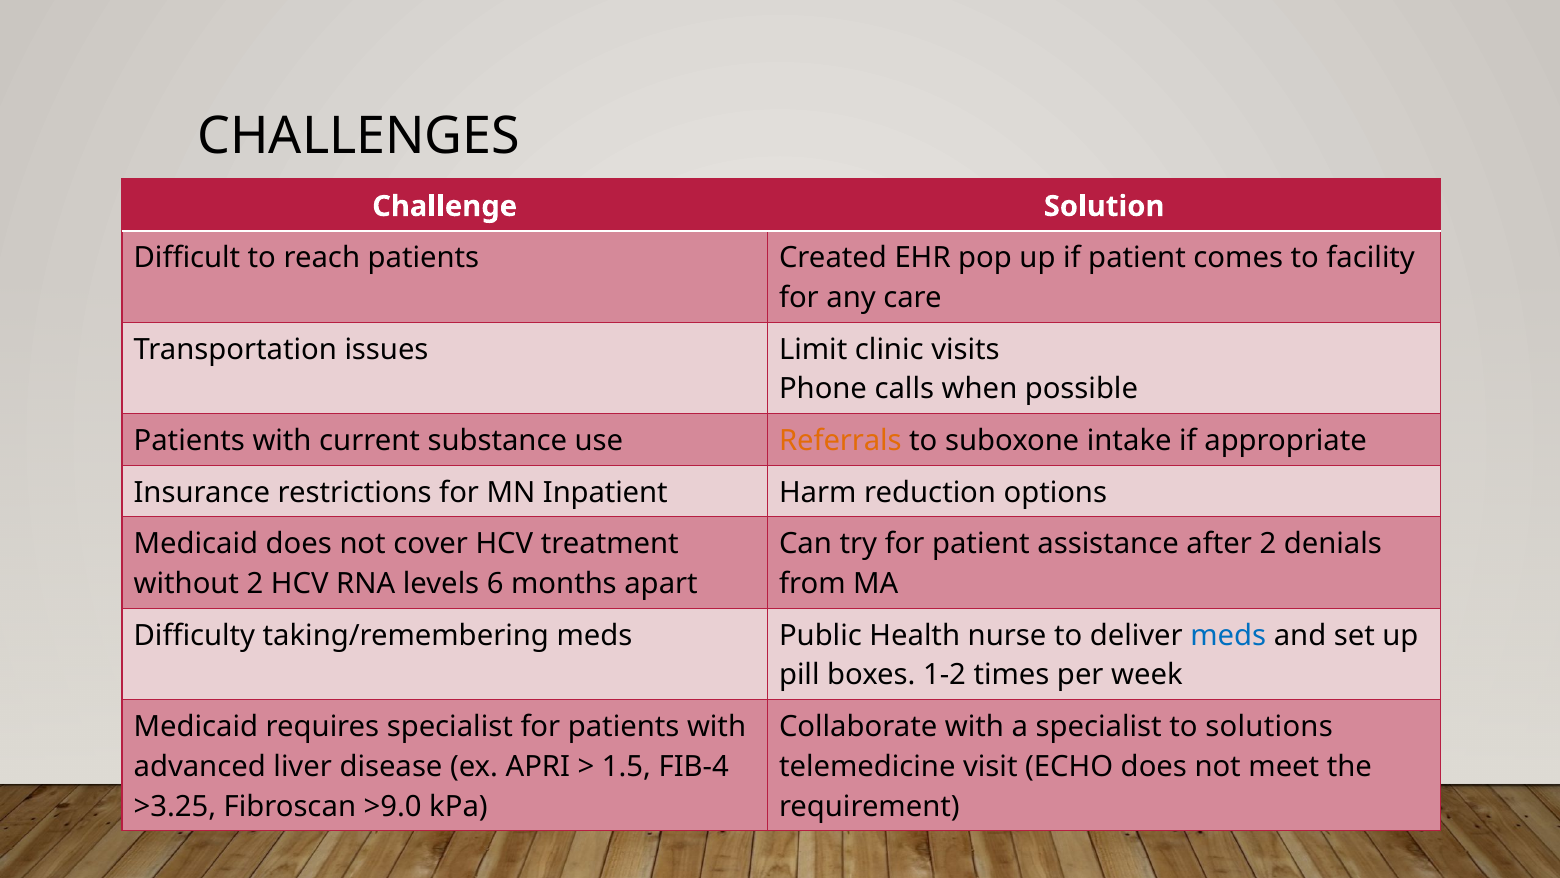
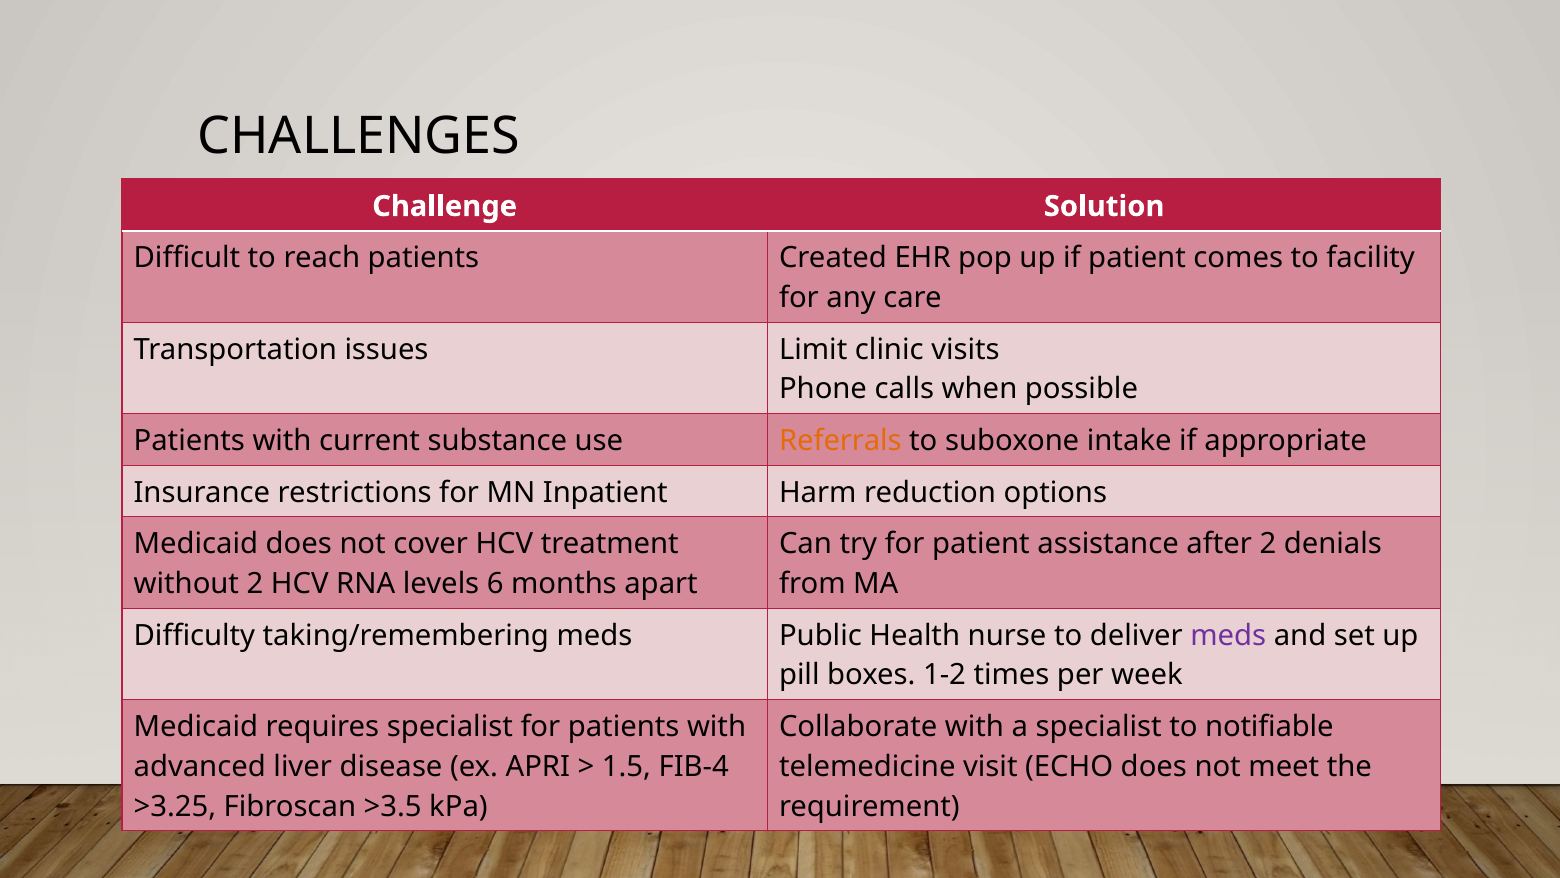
meds colour: blue -> purple (1228, 635)
solutions: solutions -> notifiable (1269, 726)
>9.0: >9.0 -> >3.5 (393, 806)
